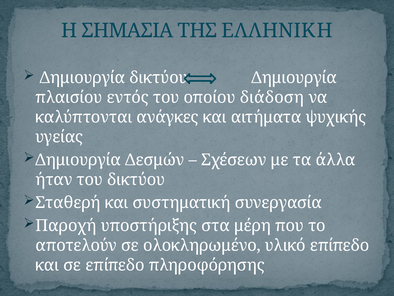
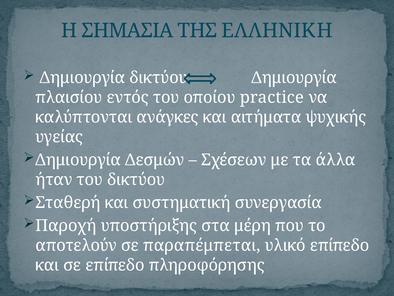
διάδοση: διάδοση -> practice (272, 97)
ολοκληρωμένο: ολοκληρωμένο -> παραπέμπεται (202, 245)
